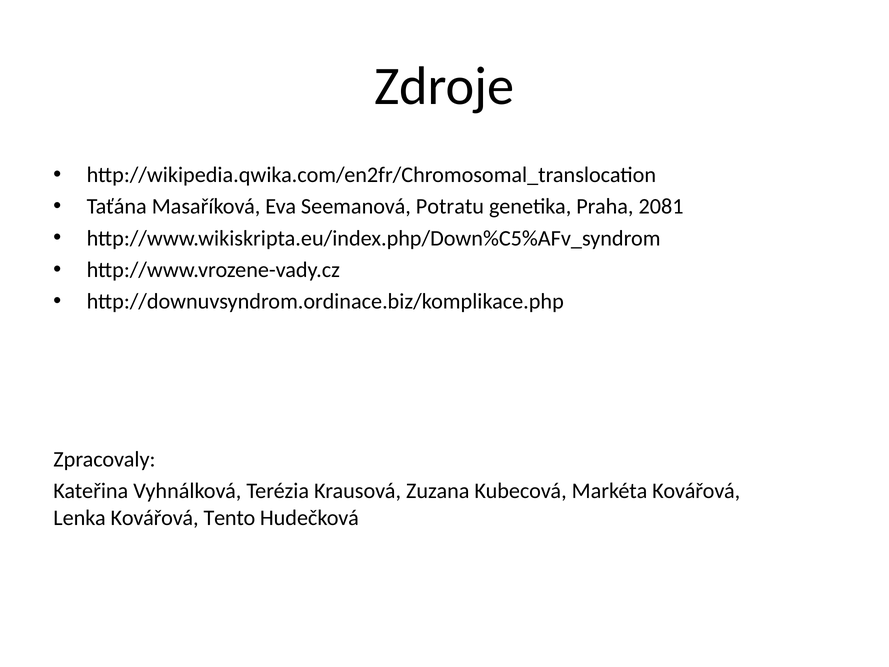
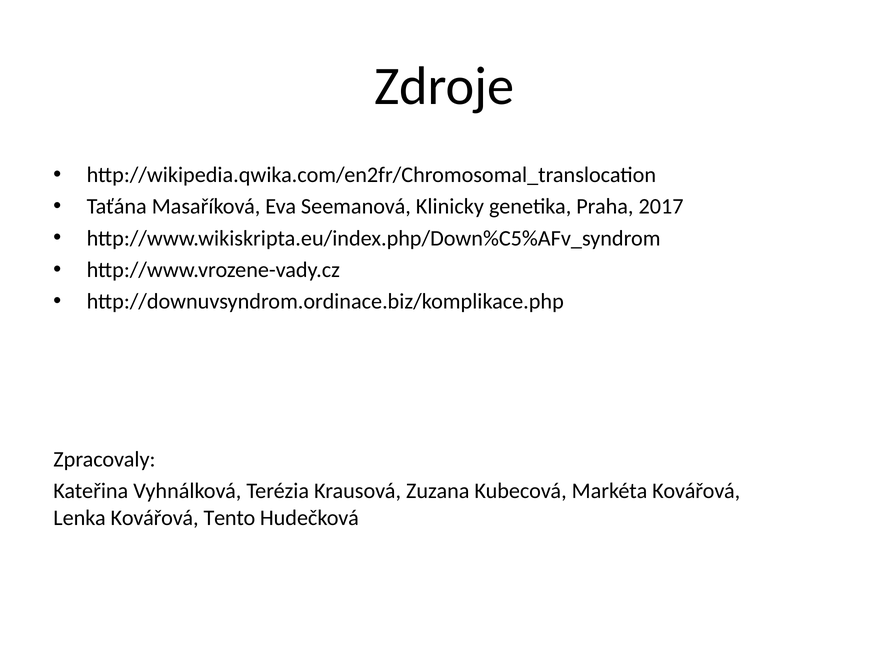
Potratu: Potratu -> Klinicky (450, 207)
2081: 2081 -> 2017 (661, 207)
